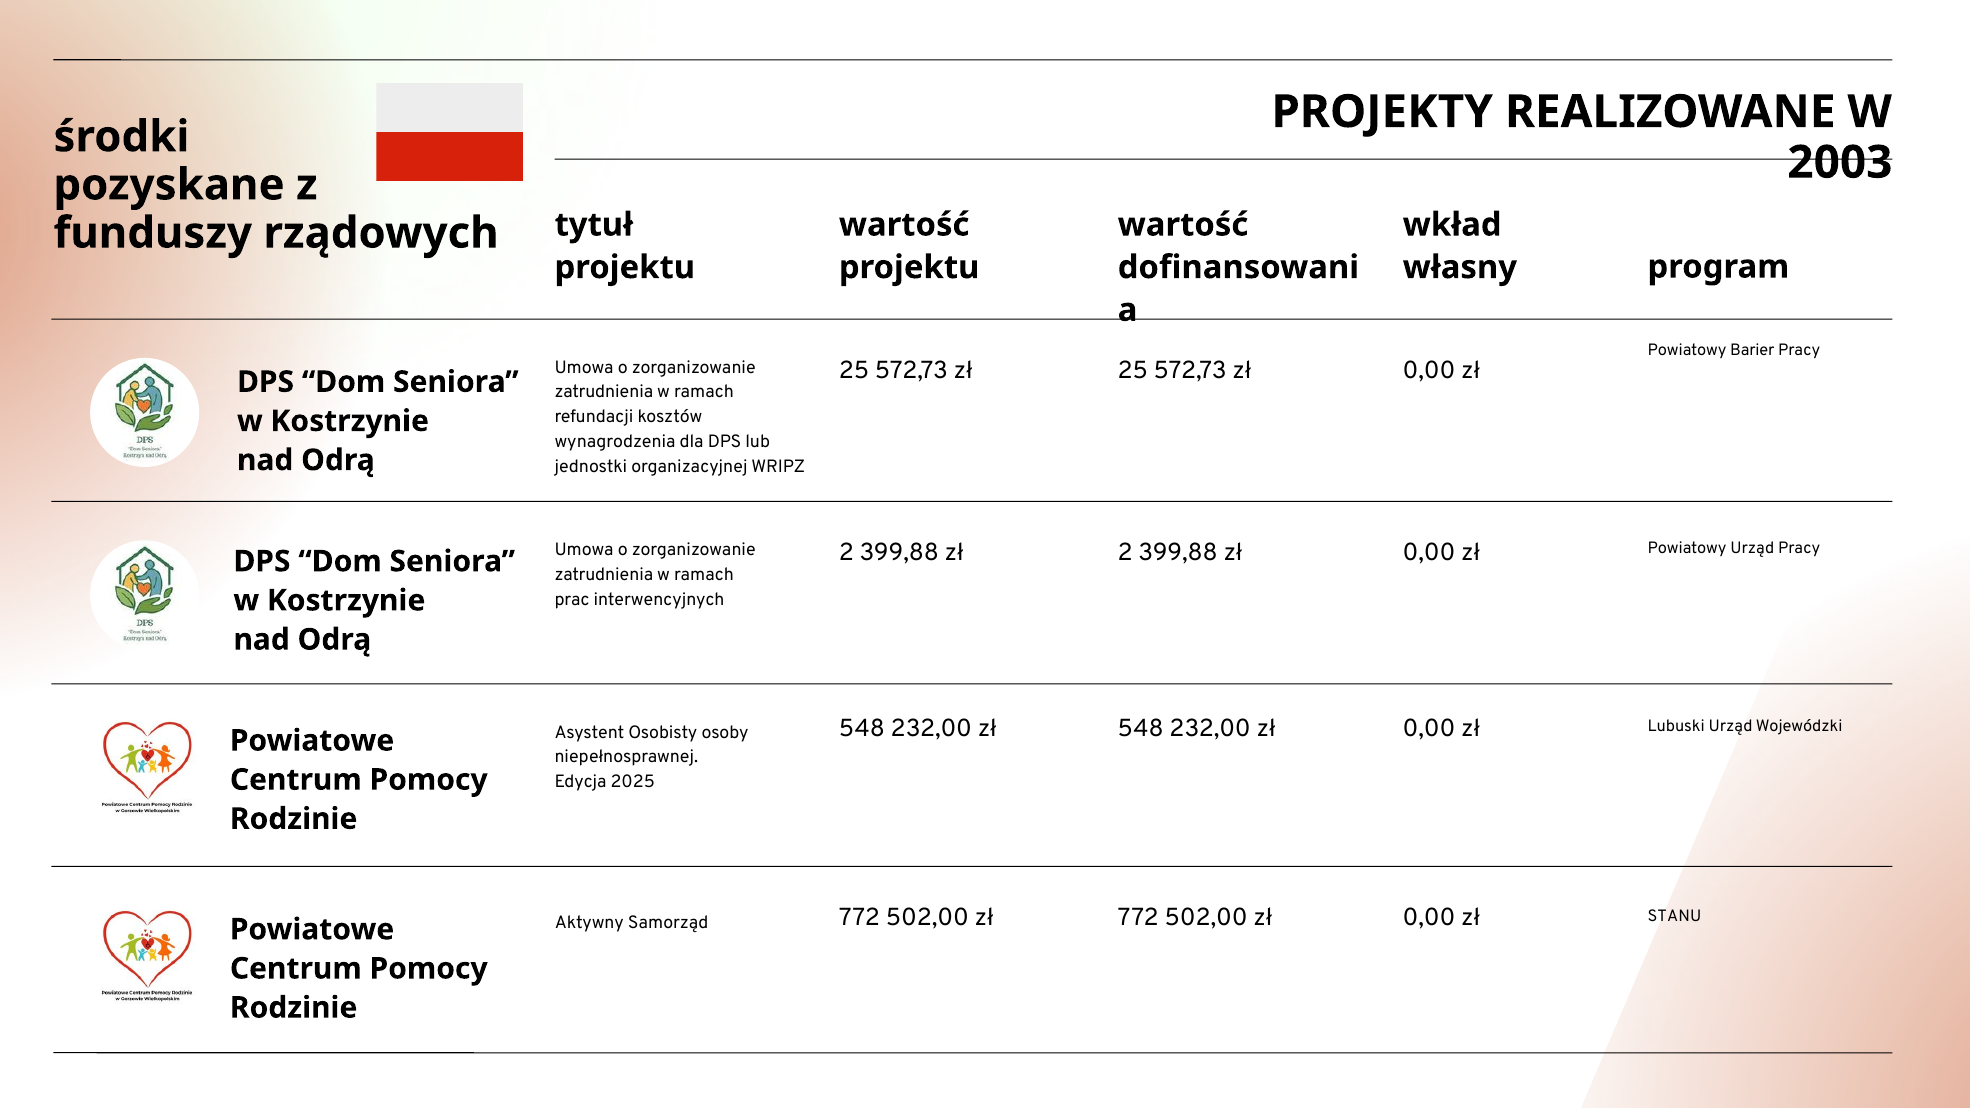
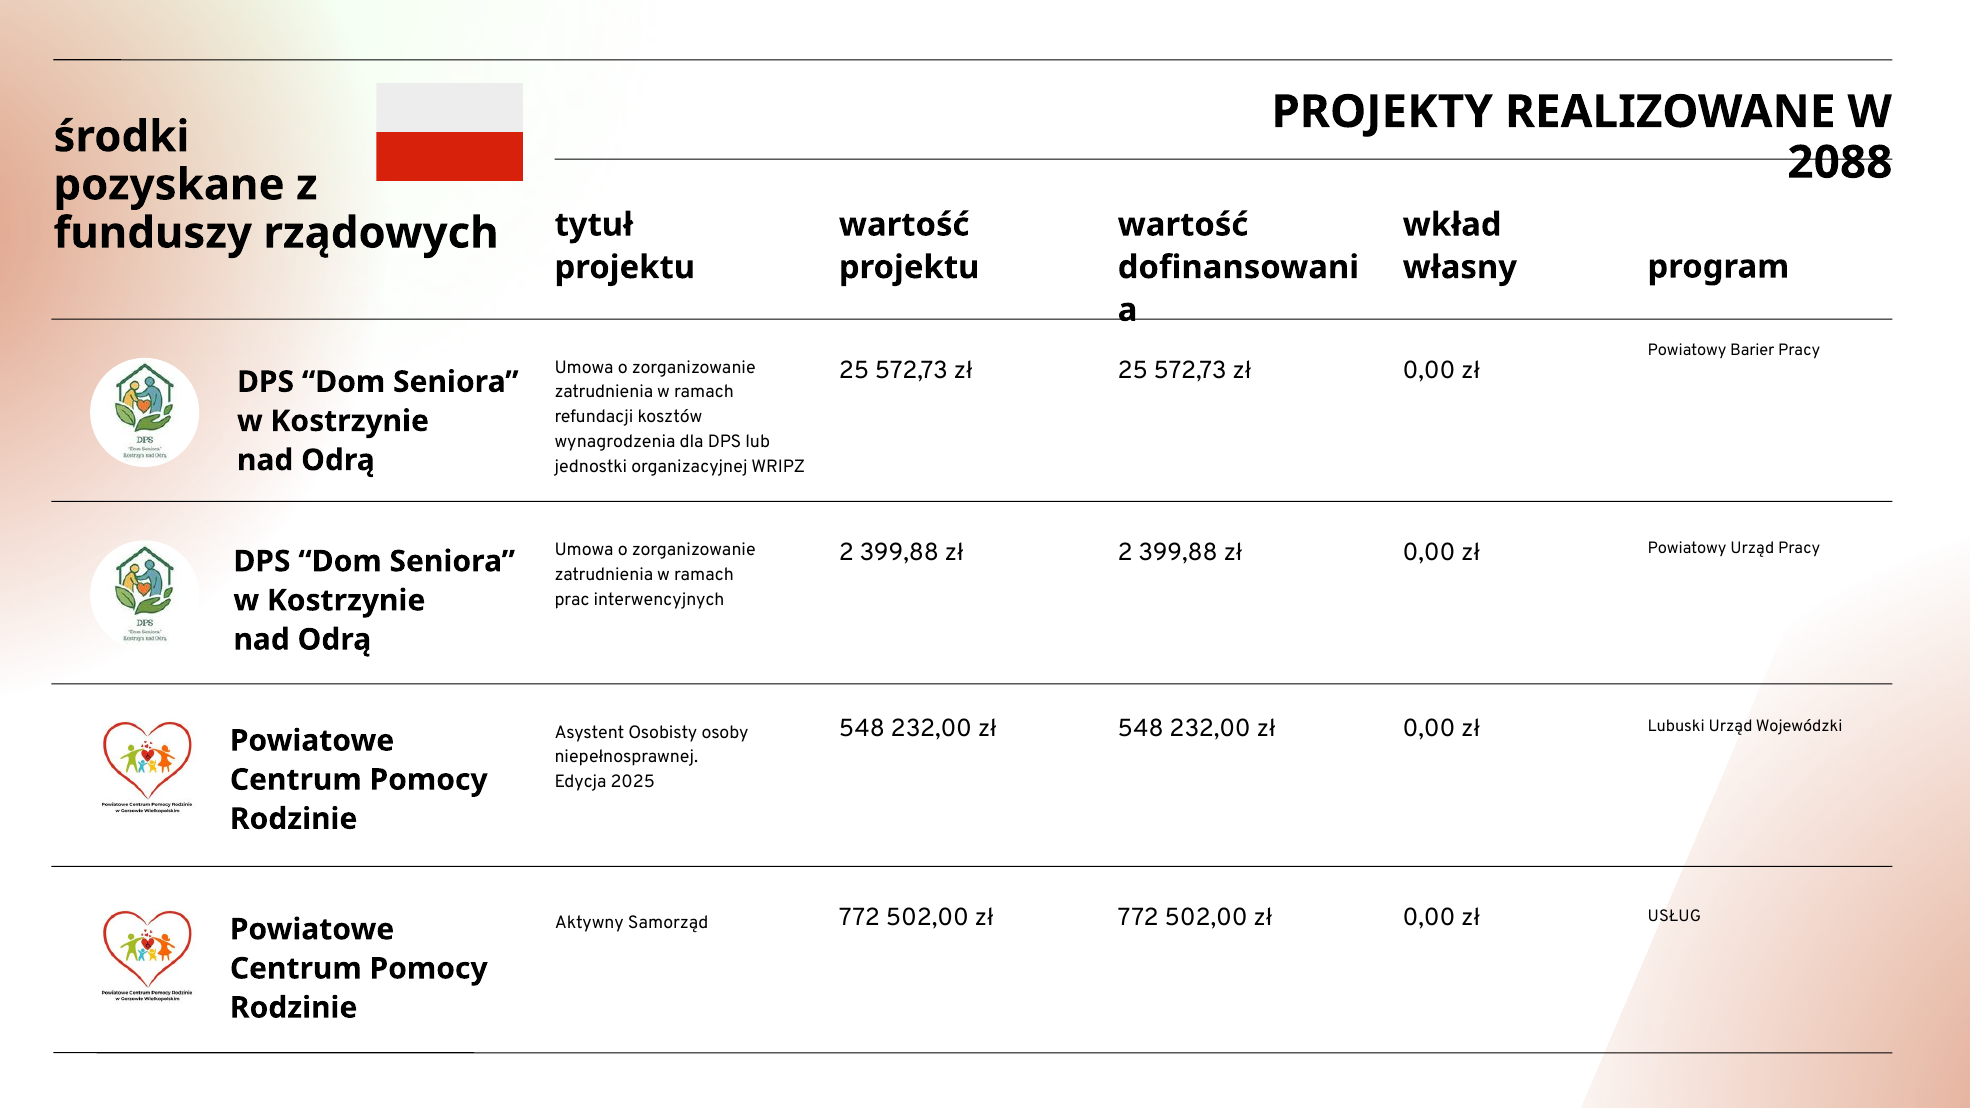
2003: 2003 -> 2088 (1840, 163)
STANU: STANU -> USŁUG (1674, 916)
